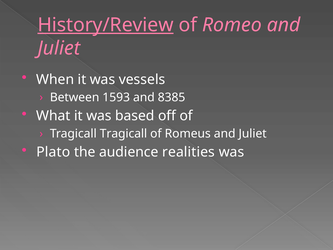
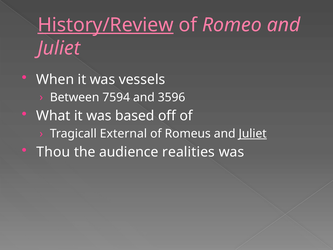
1593: 1593 -> 7594 (116, 97)
8385: 8385 -> 3596 (172, 97)
Tragicall Tragicall: Tragicall -> External (123, 134)
Juliet underline: none -> present (253, 134)
Plato: Plato -> Thou (53, 152)
